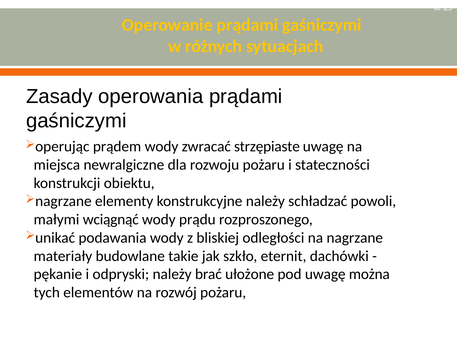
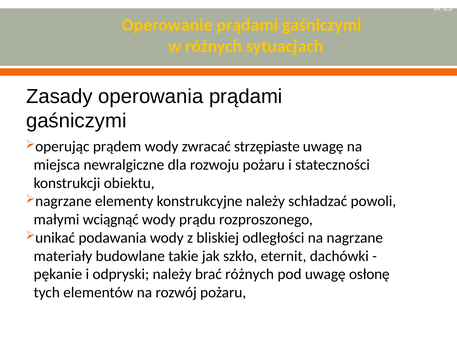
brać ułożone: ułożone -> różnych (250, 275)
można: można -> osłonę (369, 275)
